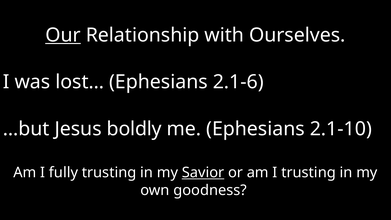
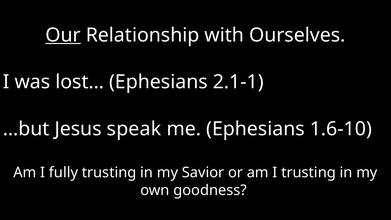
2.1-6: 2.1-6 -> 2.1-1 (238, 82)
boldly: boldly -> speak (134, 129)
2.1-10: 2.1-10 -> 1.6-10 (341, 129)
Savior underline: present -> none (203, 173)
